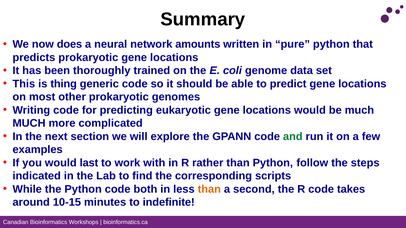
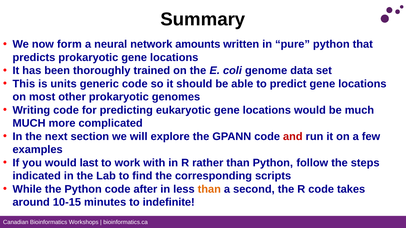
does: does -> form (69, 44)
thing: thing -> units (64, 84)
and colour: green -> red (293, 137)
both: both -> after (145, 189)
